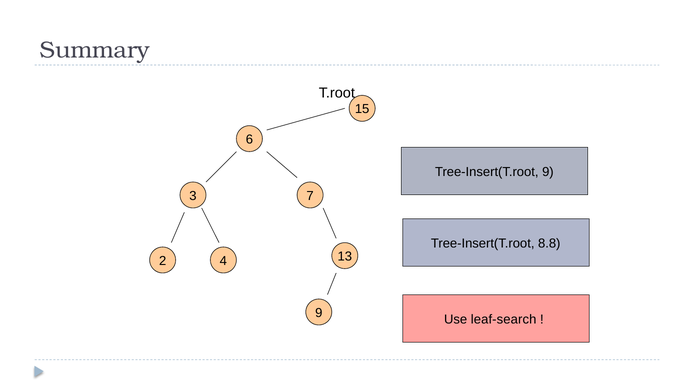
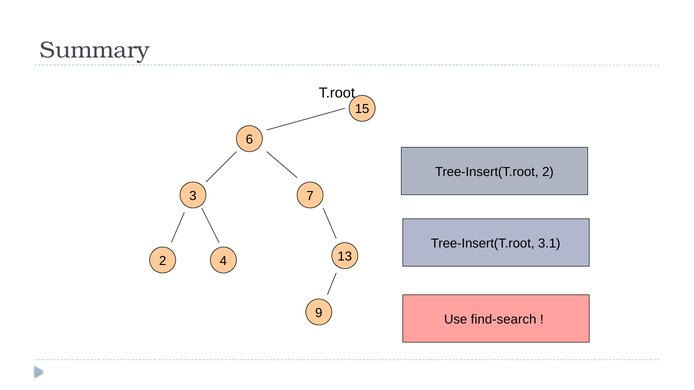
Tree-Insert(T.root 9: 9 -> 2 (548, 172)
8.8: 8.8 -> 3.1 (549, 244)
leaf-search: leaf-search -> find-search (504, 320)
